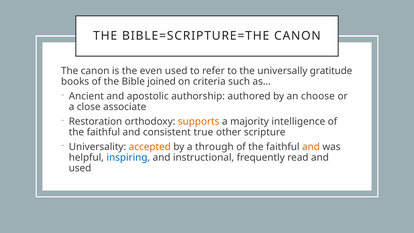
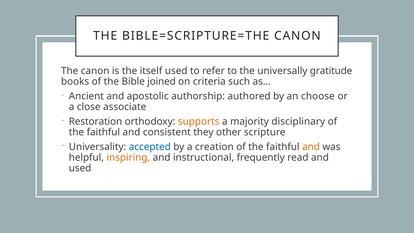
even: even -> itself (151, 71)
intelligence: intelligence -> disciplinary (298, 121)
true: true -> they (203, 132)
accepted colour: orange -> blue (150, 147)
through: through -> creation (214, 147)
inspiring colour: blue -> orange (128, 157)
